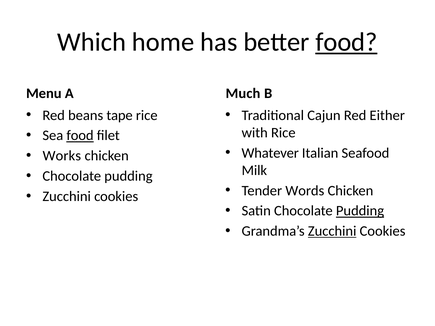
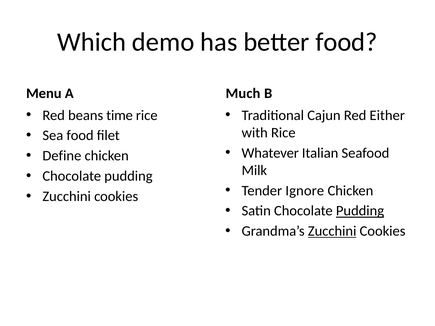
home: home -> demo (163, 42)
food underline: present -> none (346, 42)
tape: tape -> time (120, 115)
food underline: present -> none (80, 136)
Works: Works -> Define (62, 156)
Words: Words -> Ignore (305, 191)
